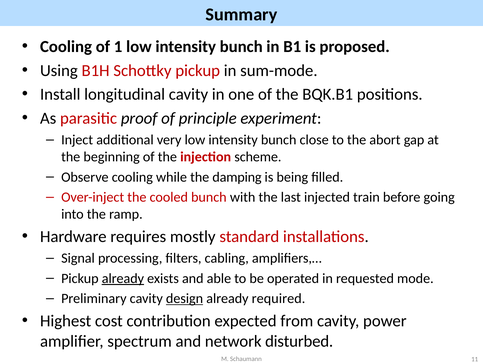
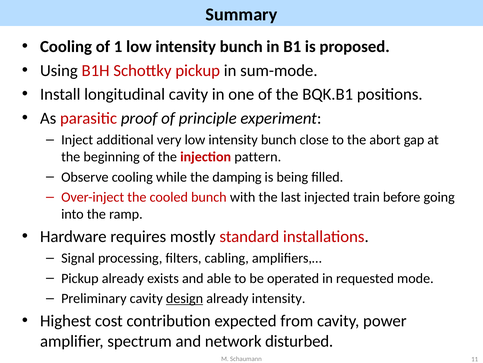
scheme: scheme -> pattern (258, 157)
already underline: present -> none (123, 278)
already required: required -> intensity (279, 298)
